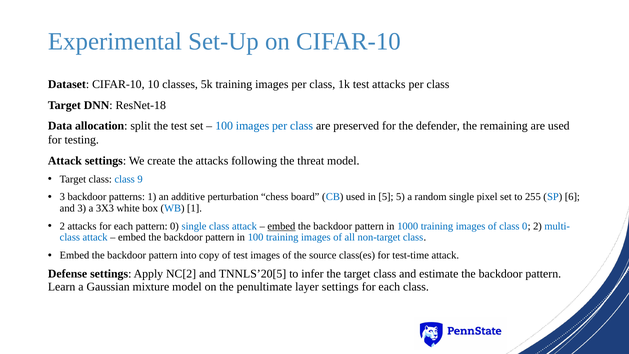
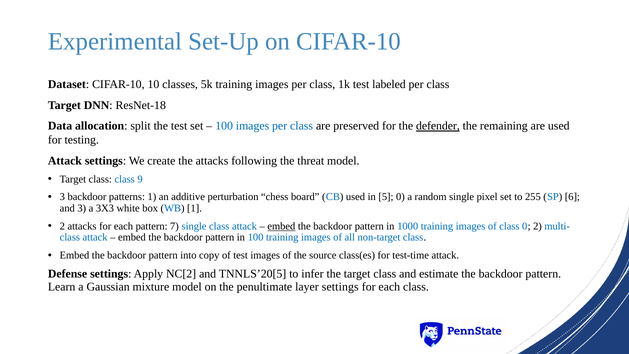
test attacks: attacks -> labeled (389, 84)
defender underline: none -> present (438, 126)
5 5: 5 -> 0 (400, 197)
pattern 0: 0 -> 7 (174, 226)
